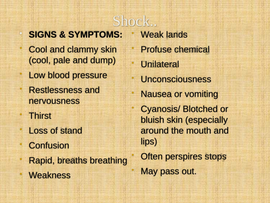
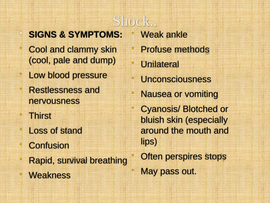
lands: lands -> ankle (177, 35)
chemical: chemical -> methods (192, 49)
breaths: breaths -> survival (72, 160)
